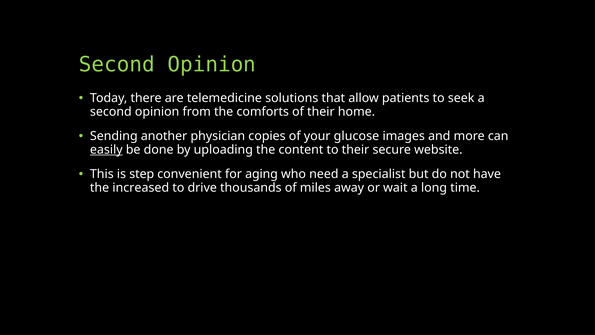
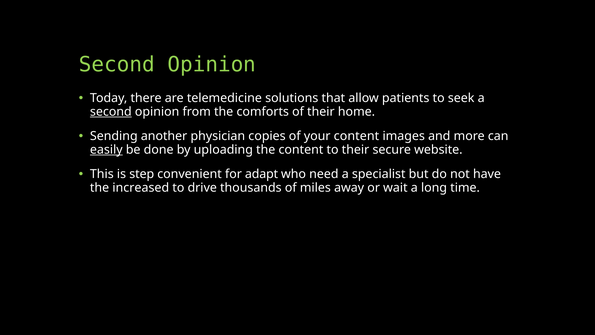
second underline: none -> present (111, 112)
your glucose: glucose -> content (356, 136)
aging: aging -> adapt (262, 174)
